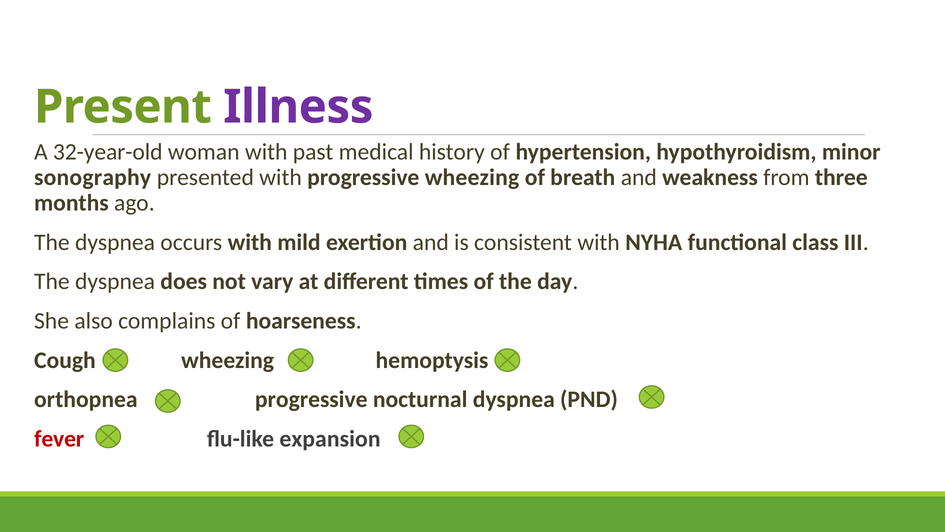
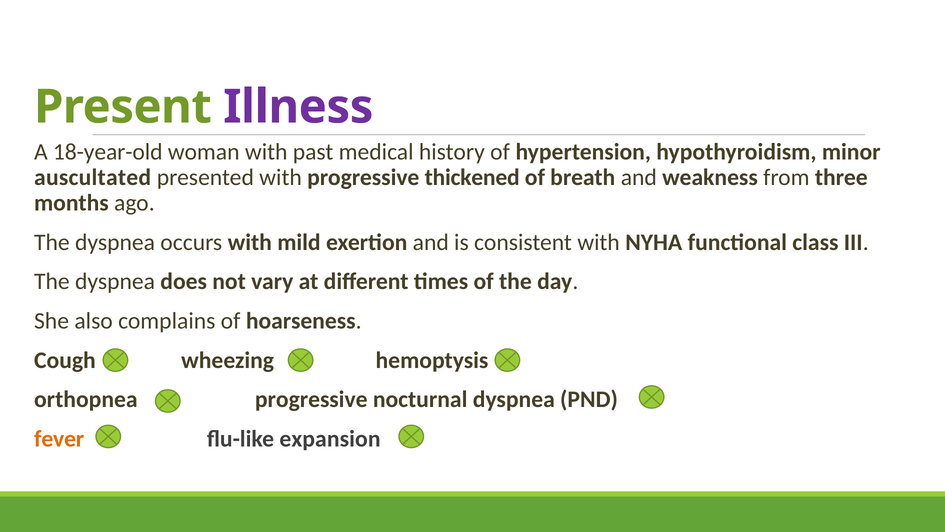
32-year-old: 32-year-old -> 18-year-old (108, 152)
sonography: sonography -> auscultated (93, 177)
progressive wheezing: wheezing -> thickened (472, 177)
fever colour: red -> orange (59, 439)
